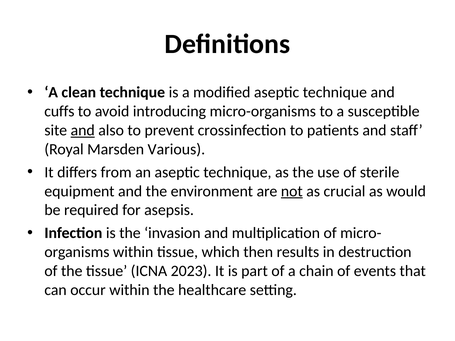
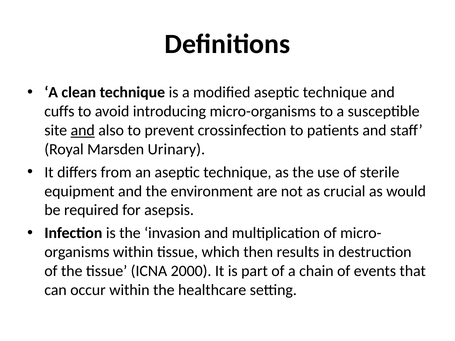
Various: Various -> Urinary (176, 149)
not underline: present -> none (292, 191)
2023: 2023 -> 2000 (191, 271)
